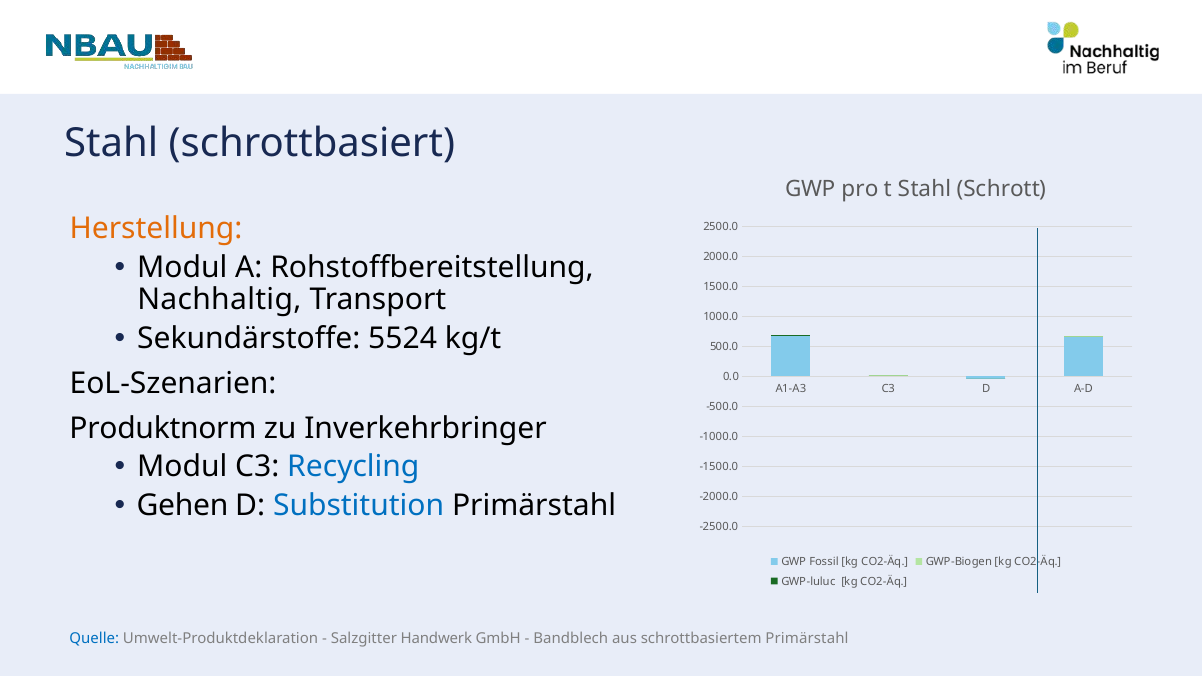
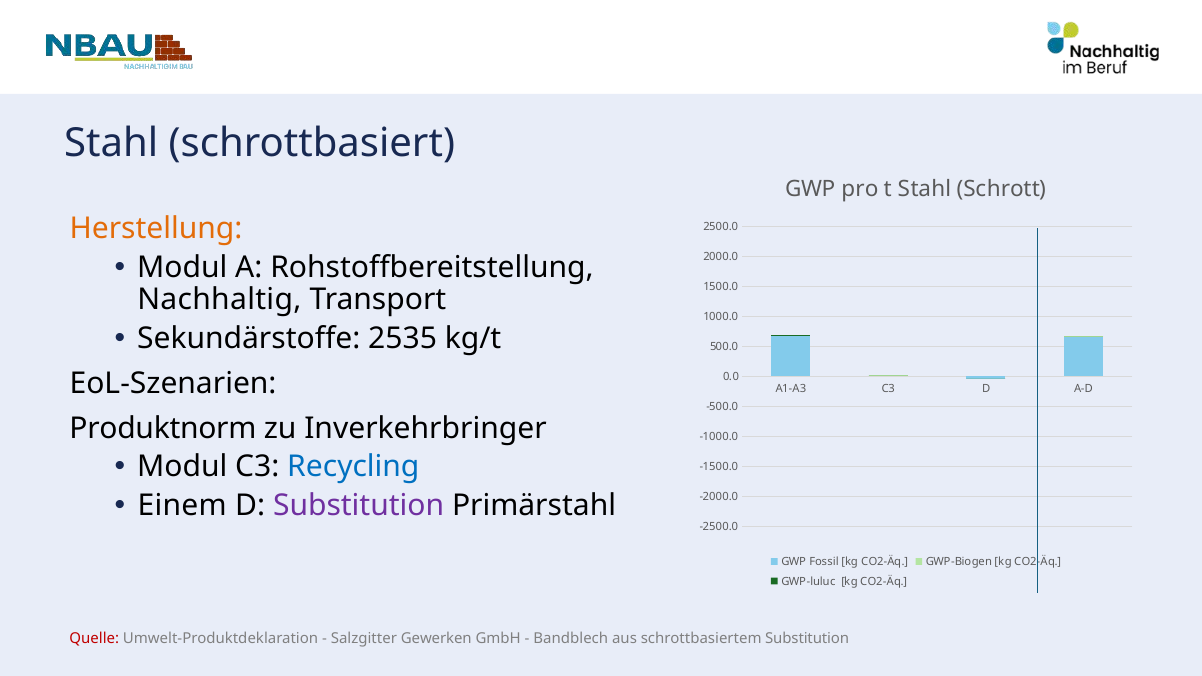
5524: 5524 -> 2535 (403, 339)
Gehen: Gehen -> Einem (182, 506)
Substitution colour: blue -> purple (359, 506)
Quelle colour: blue -> red (94, 639)
Handwerk: Handwerk -> Gewerken (436, 639)
schrottbasiertem Primärstahl: Primärstahl -> Substitution (807, 639)
